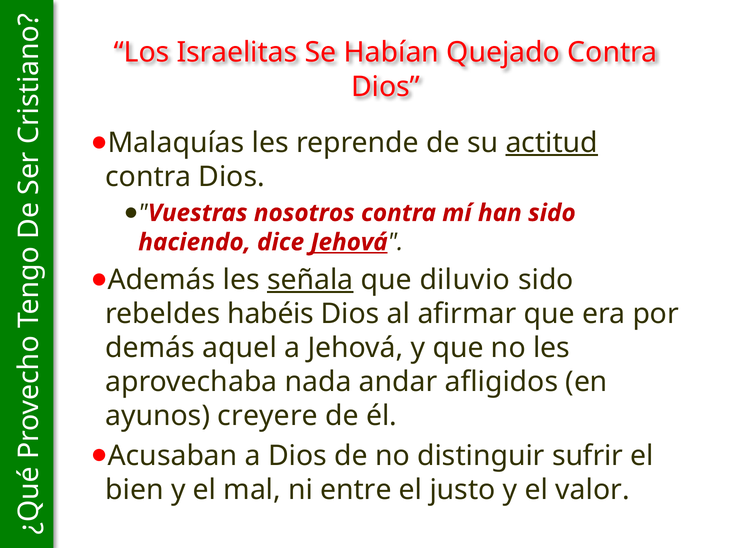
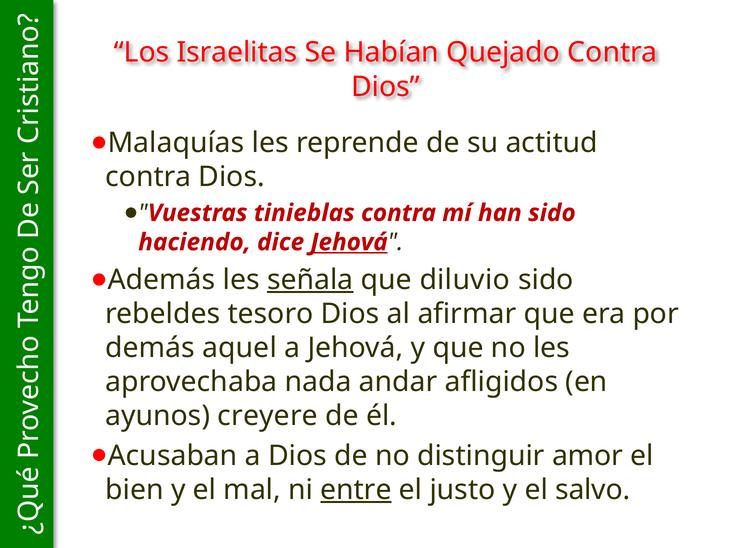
actitud underline: present -> none (552, 143)
nosotros: nosotros -> tinieblas (304, 213)
habéis: habéis -> tesoro (271, 314)
sufrir: sufrir -> amor (588, 456)
entre underline: none -> present (356, 490)
valor: valor -> salvo (593, 490)
